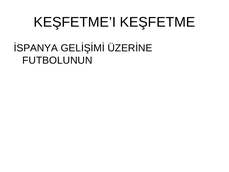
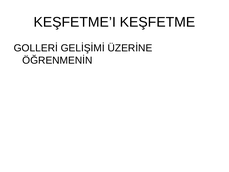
İSPANYA: İSPANYA -> GOLLERİ (36, 48)
FUTBOLUNUN: FUTBOLUNUN -> ÖĞRENMENİN (57, 60)
